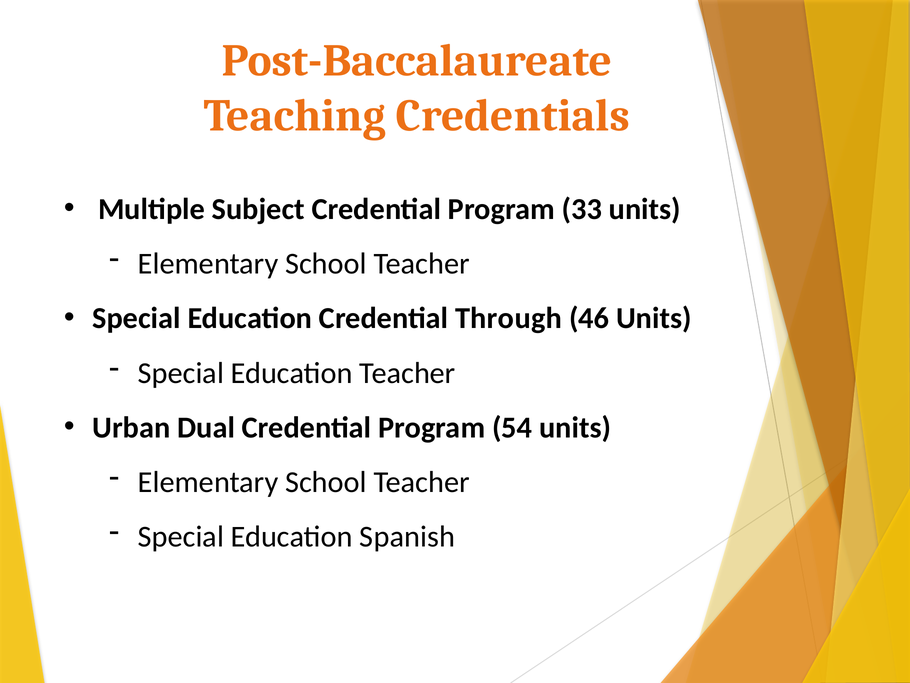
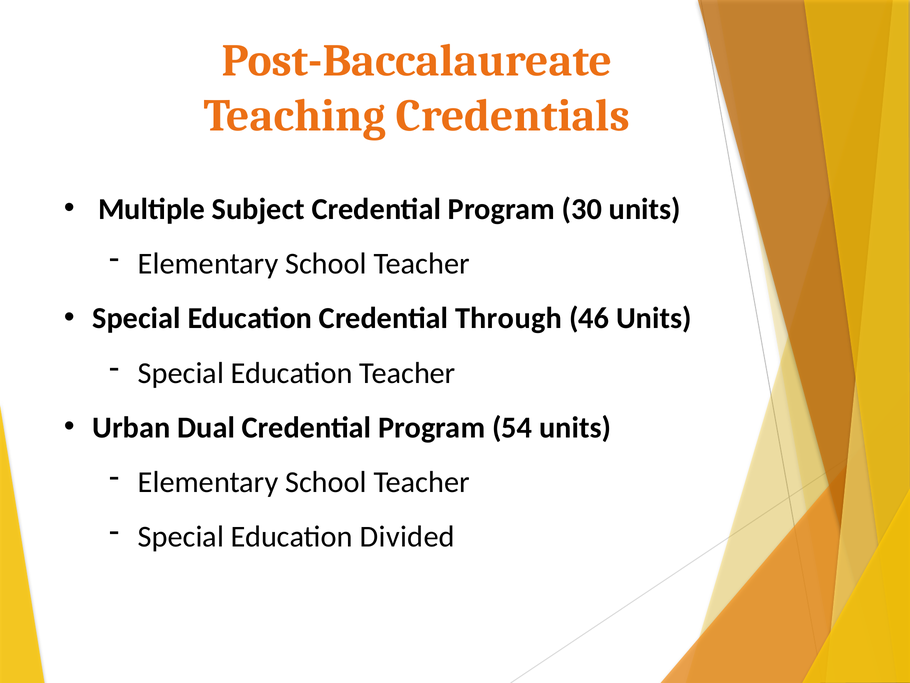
33: 33 -> 30 (582, 209)
Spanish: Spanish -> Divided (407, 537)
